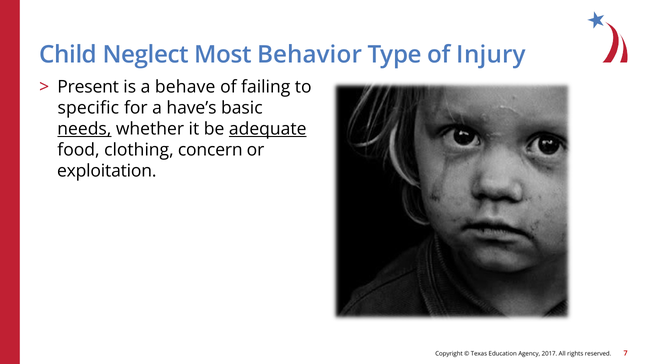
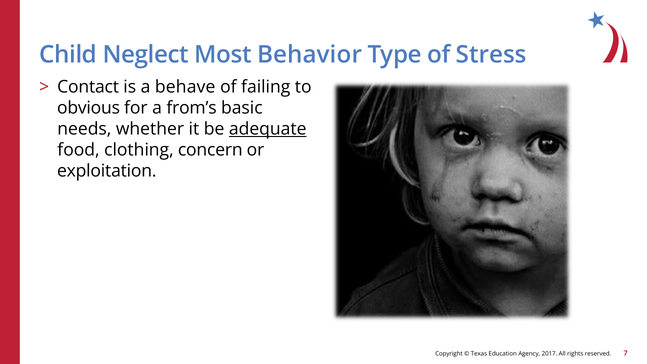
Injury: Injury -> Stress (491, 55)
Present: Present -> Contact (88, 87)
specific: specific -> obvious (89, 108)
have’s: have’s -> from’s (192, 108)
needs underline: present -> none (84, 129)
